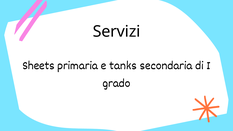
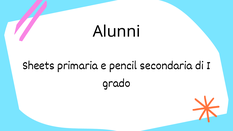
Servizi: Servizi -> Alunni (117, 31)
tanks: tanks -> pencil (123, 65)
